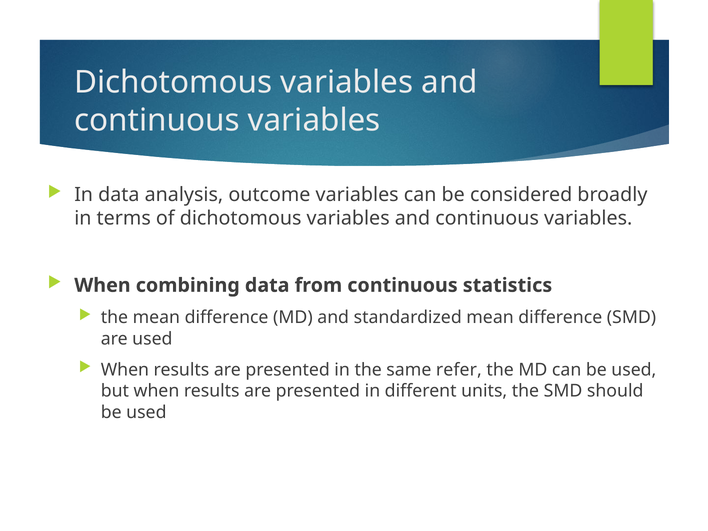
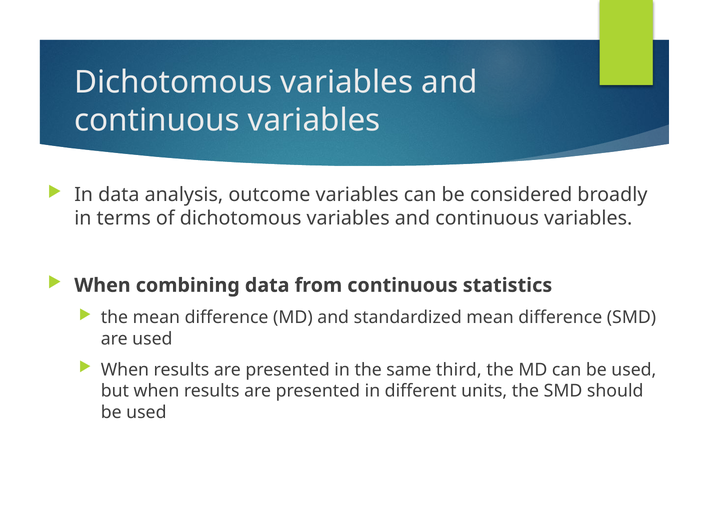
refer: refer -> third (459, 370)
